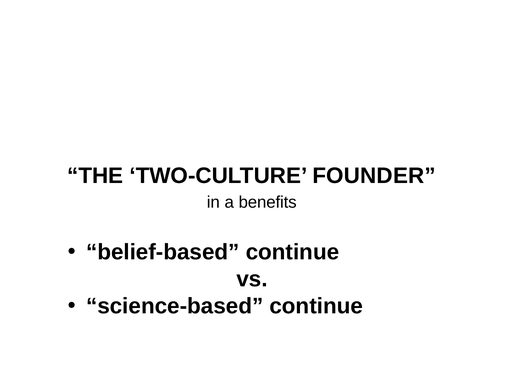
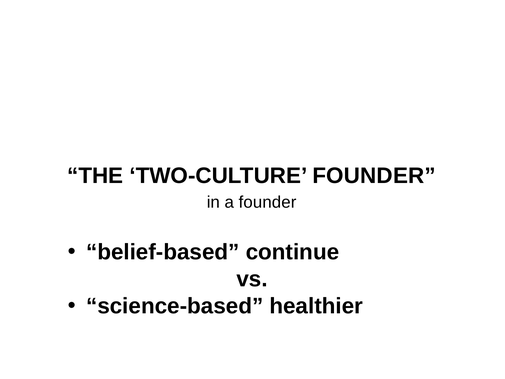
a benefits: benefits -> founder (267, 202)
science-based continue: continue -> healthier (316, 306)
